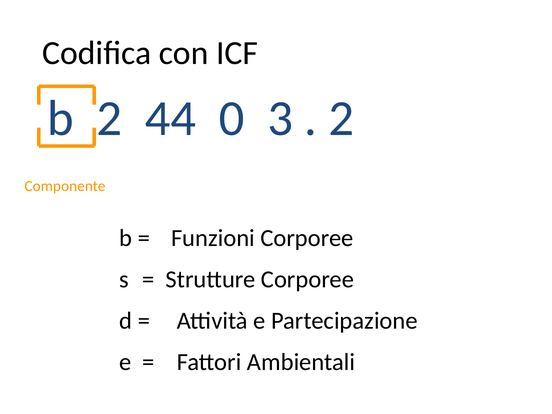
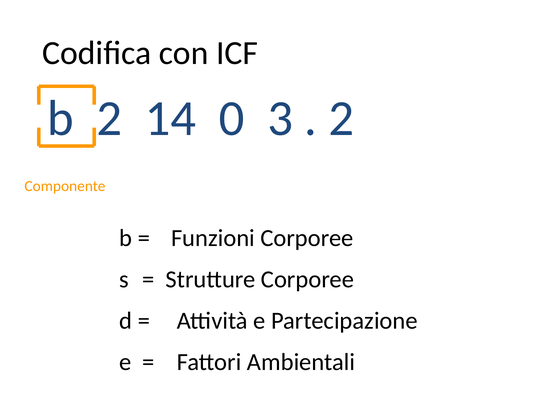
44: 44 -> 14 (171, 119)
